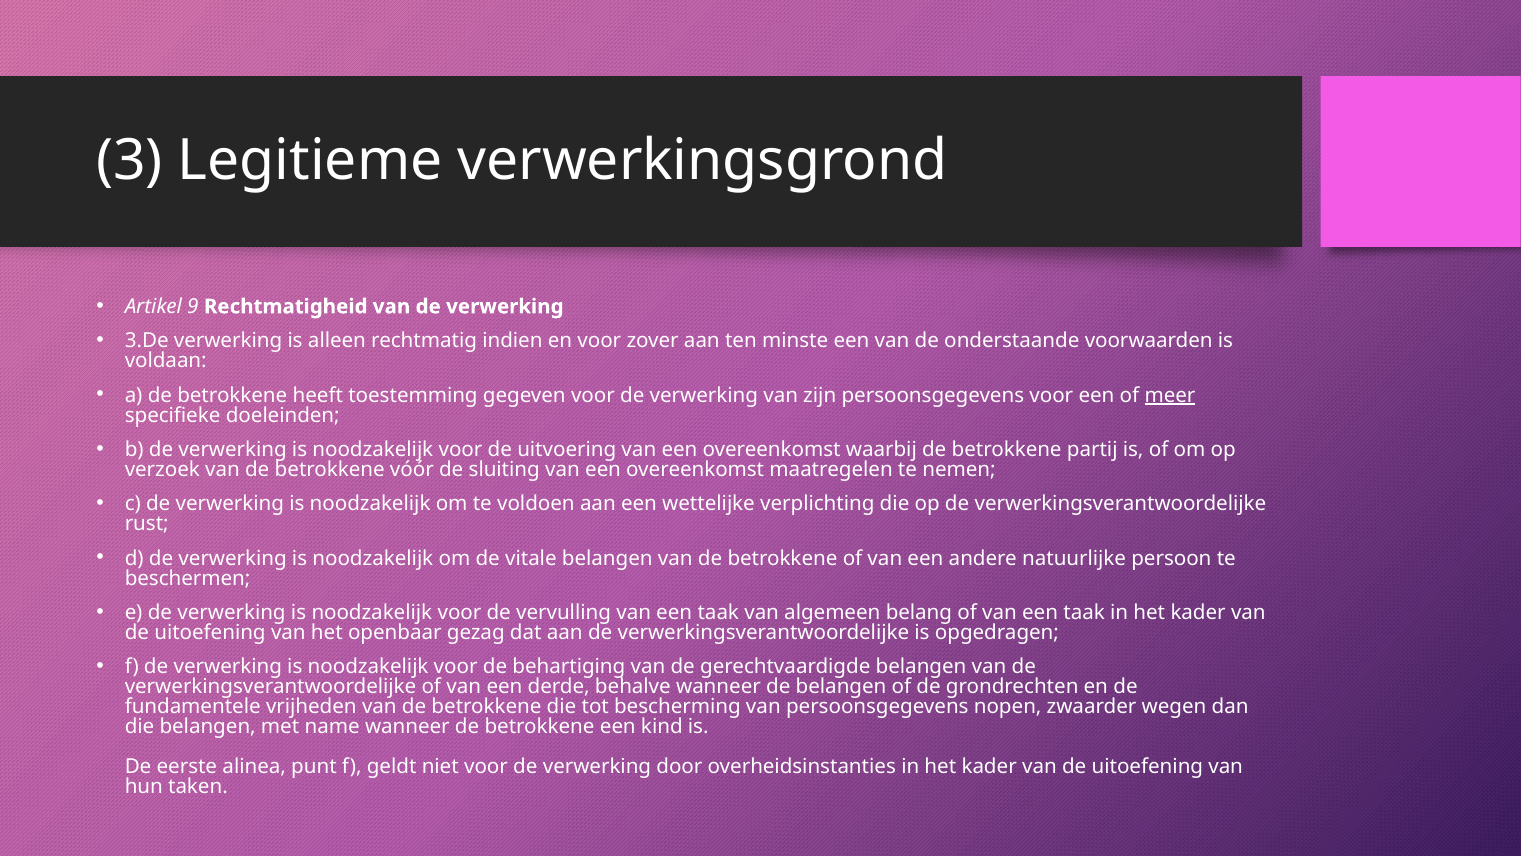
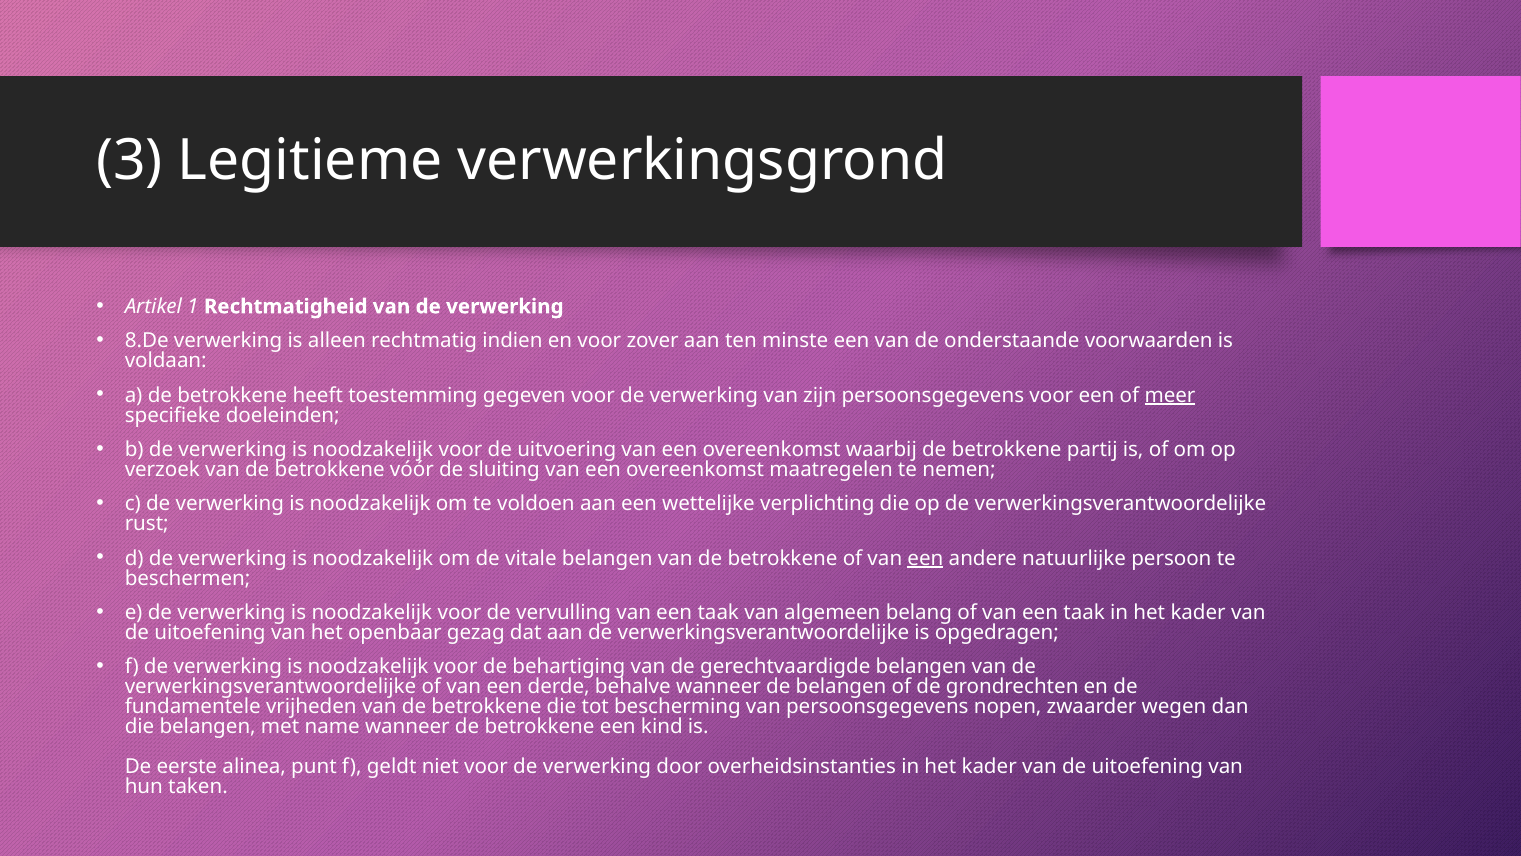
9: 9 -> 1 (193, 306)
3.De: 3.De -> 8.De (147, 341)
een underline: none -> present (925, 558)
